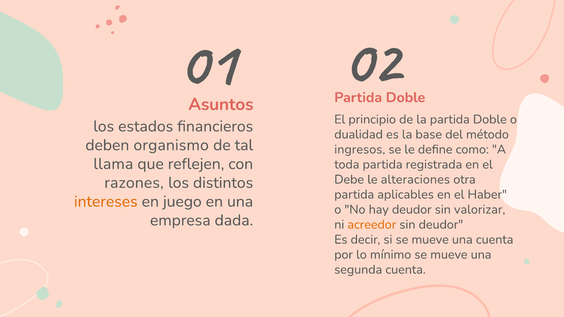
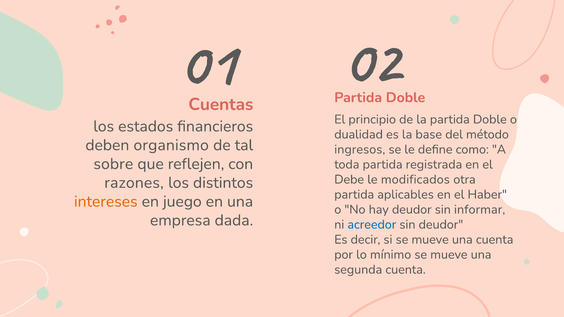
Asuntos: Asuntos -> Cuentas (221, 104)
llama: llama -> sobre (113, 164)
alteraciones: alteraciones -> modificados (415, 180)
valorizar: valorizar -> informar (480, 210)
acreedor colour: orange -> blue (372, 225)
